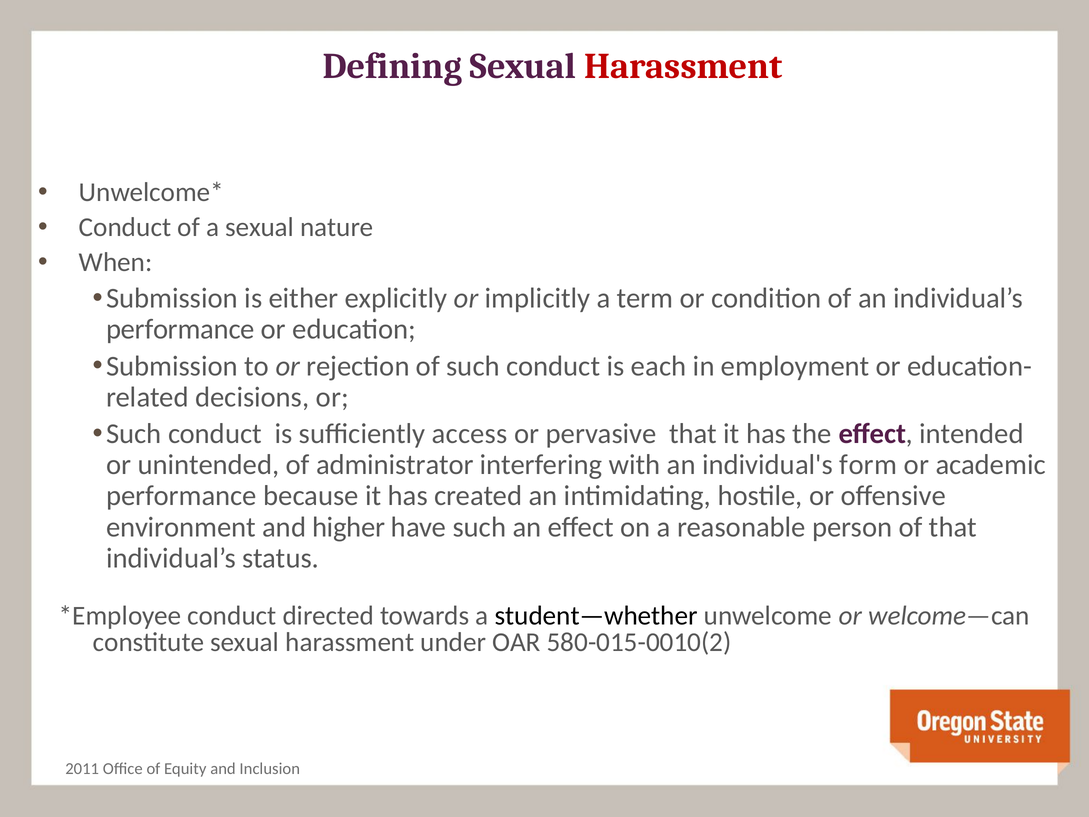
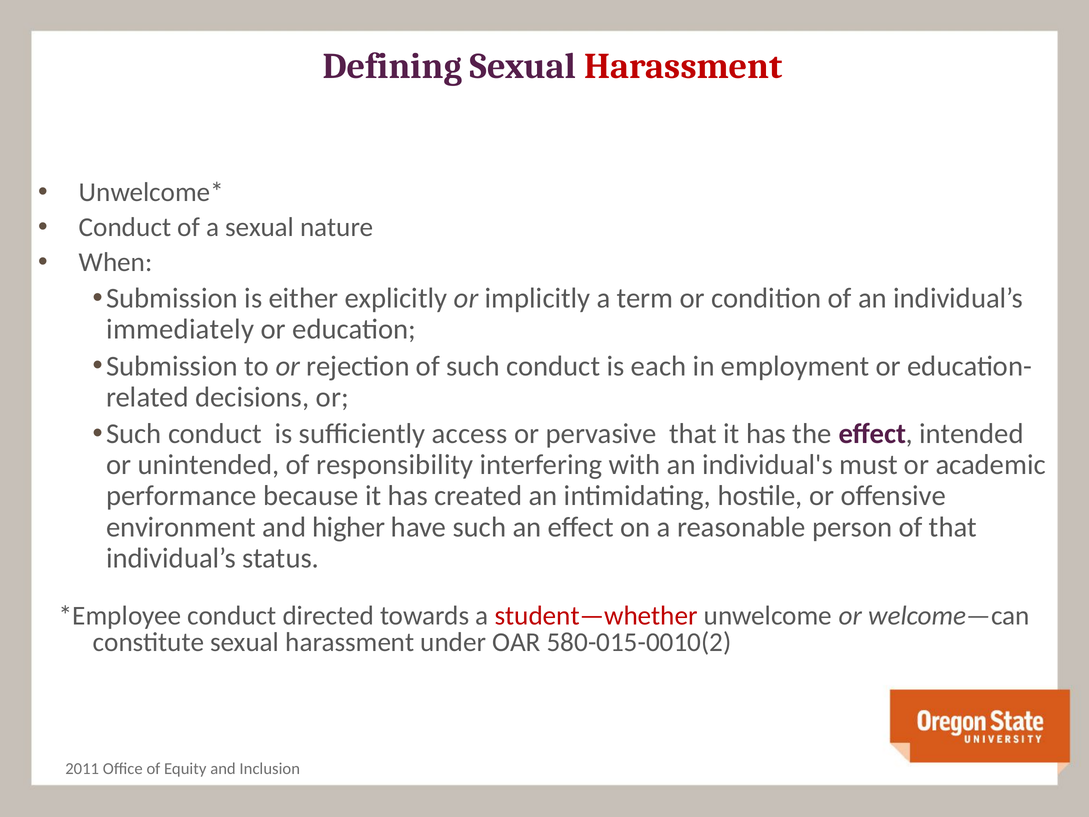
performance: performance -> immediately (180, 329)
administrator: administrator -> responsibility (395, 465)
form: form -> must (868, 465)
student—whether colour: black -> red (596, 616)
